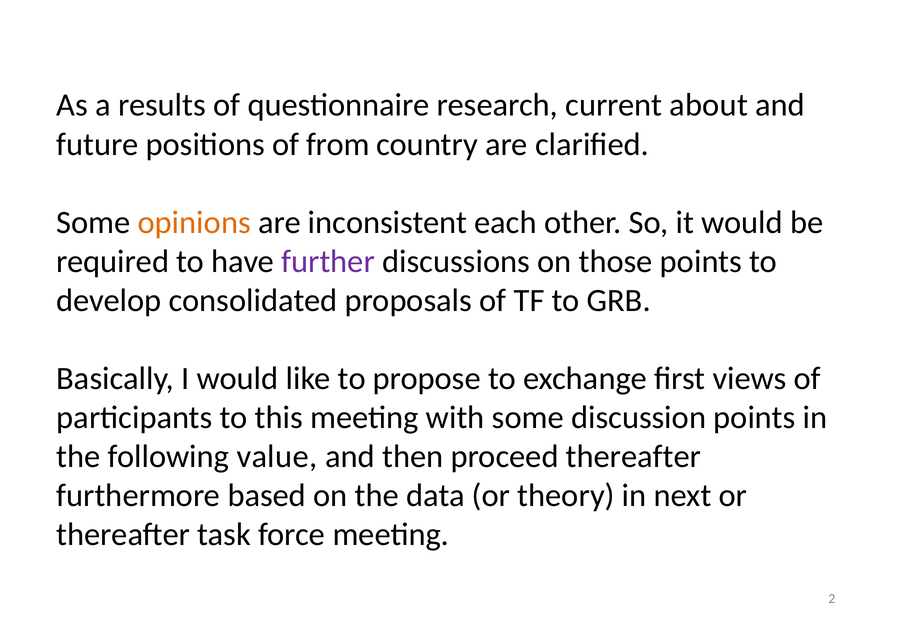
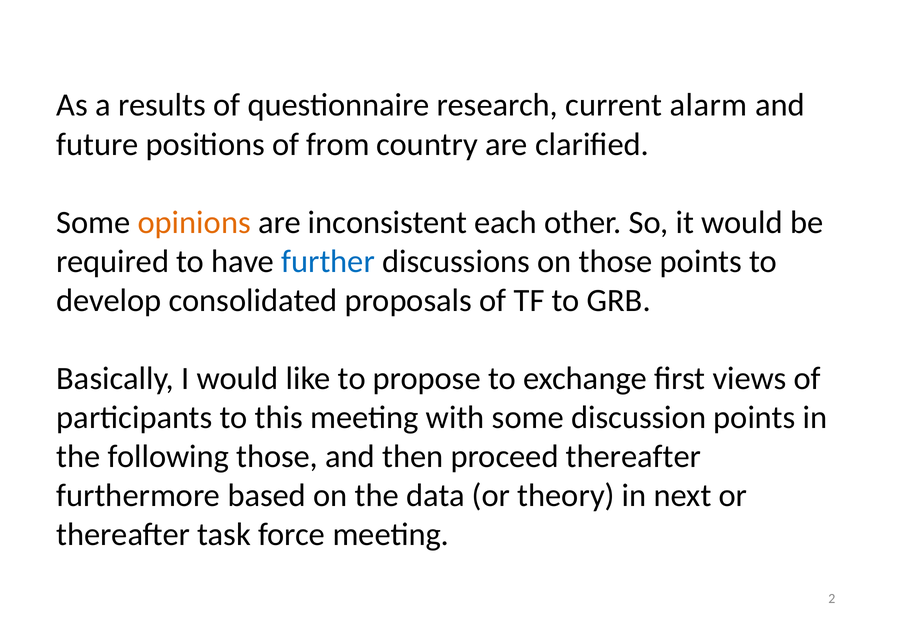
about: about -> alarm (709, 105)
further colour: purple -> blue (328, 261)
following value: value -> those (277, 457)
